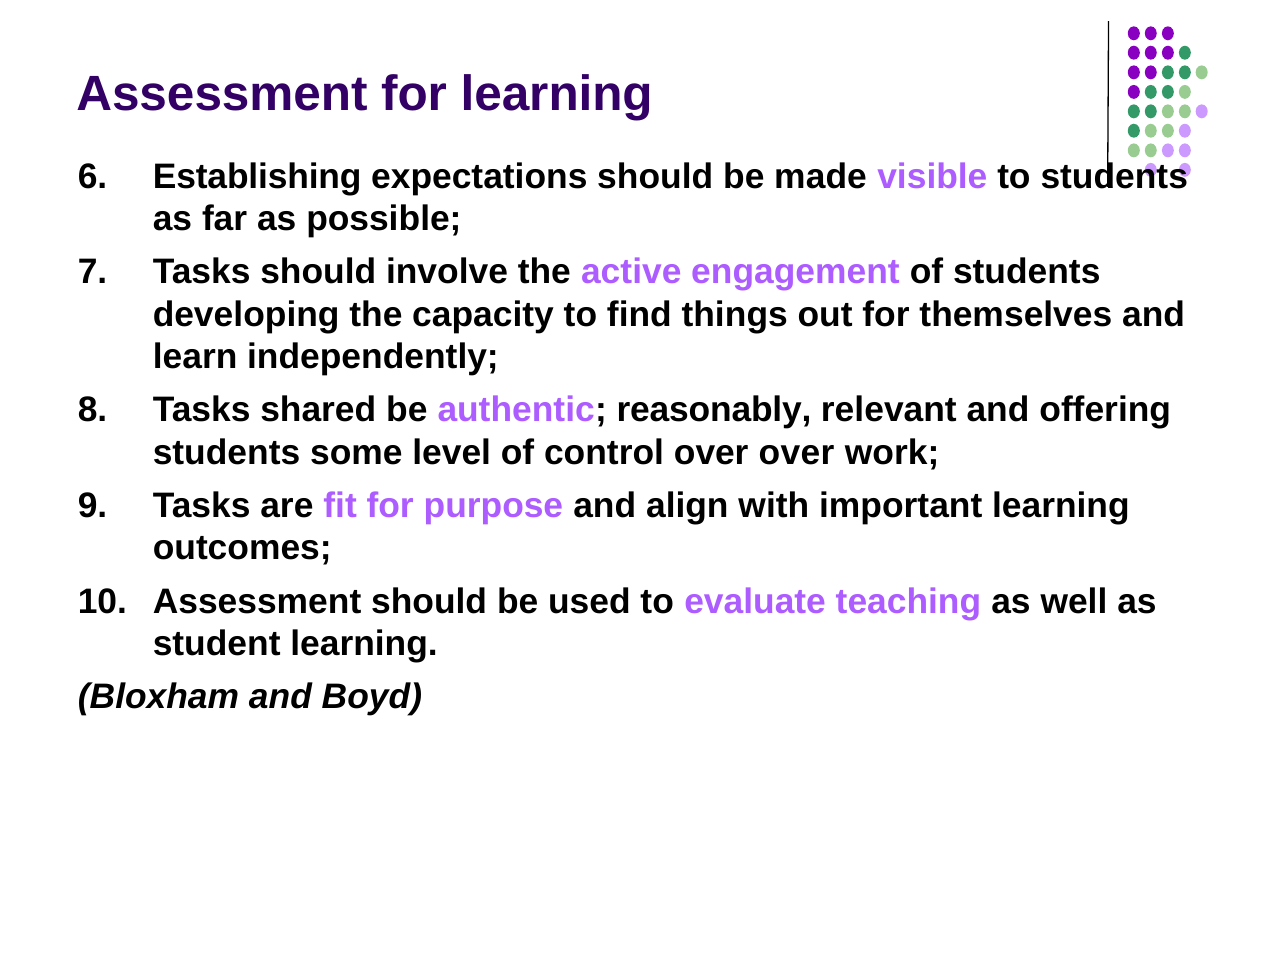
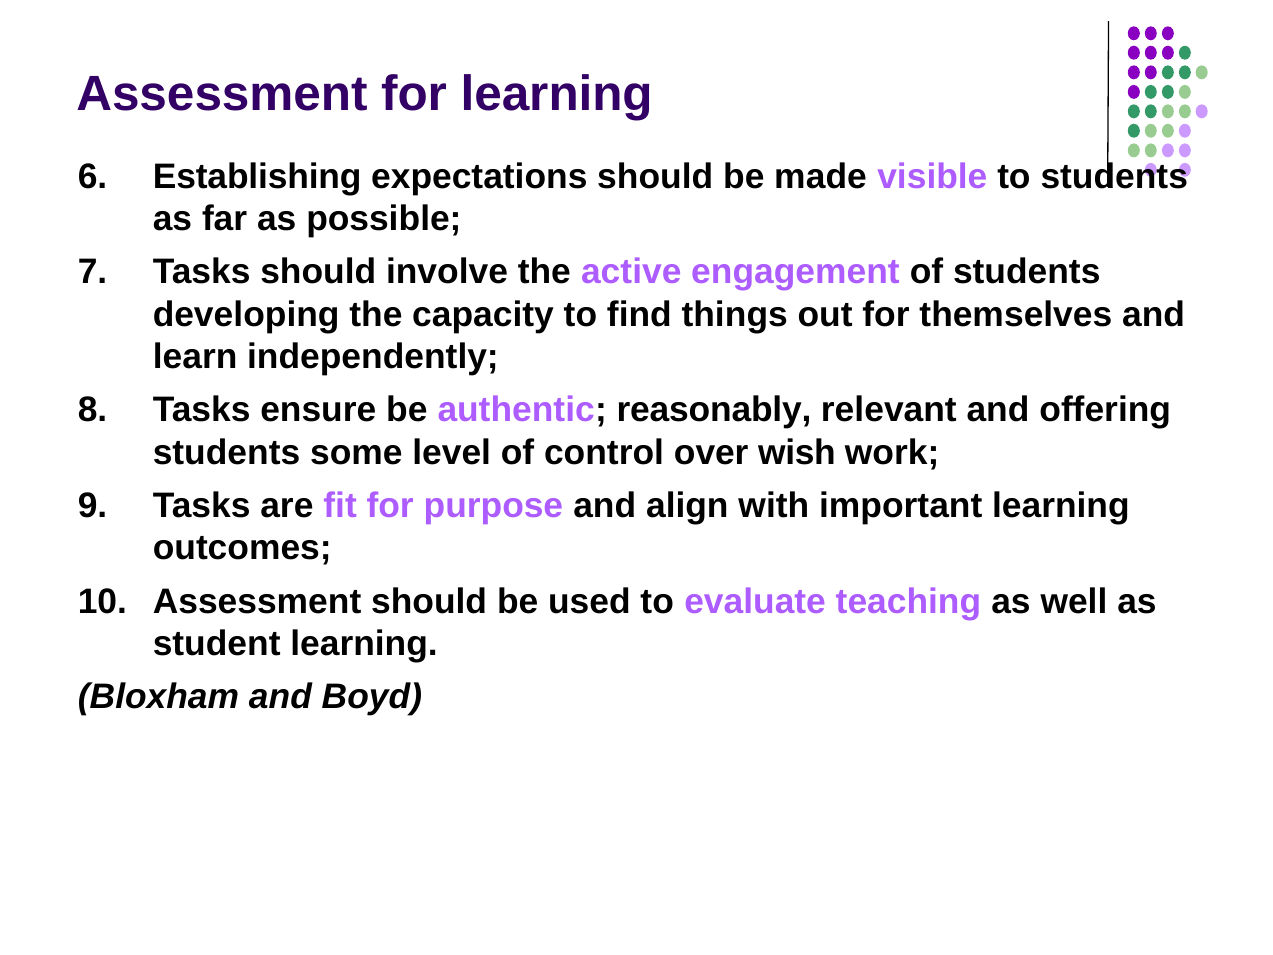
shared: shared -> ensure (318, 410)
over over: over -> wish (797, 453)
